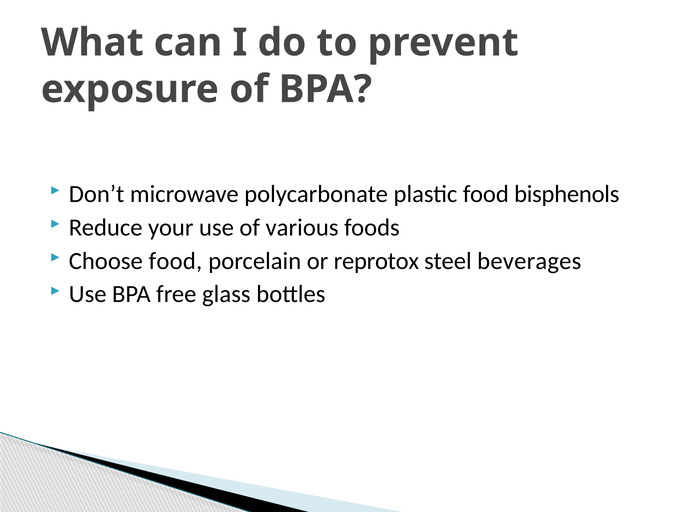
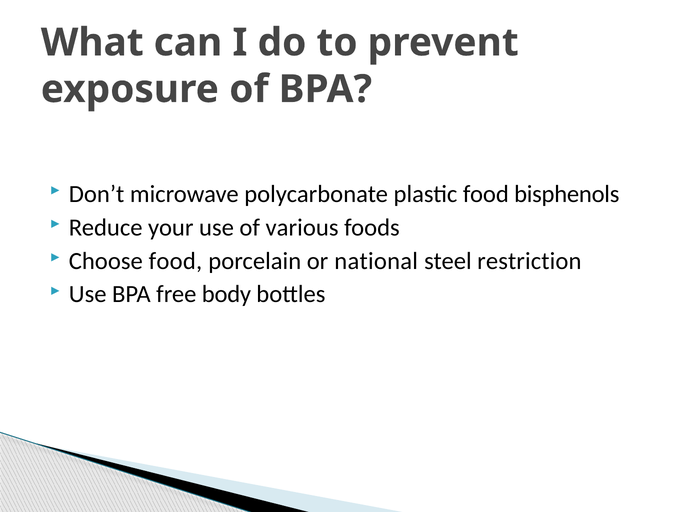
reprotox: reprotox -> national (376, 261)
beverages: beverages -> restriction (529, 261)
glass: glass -> body (226, 294)
